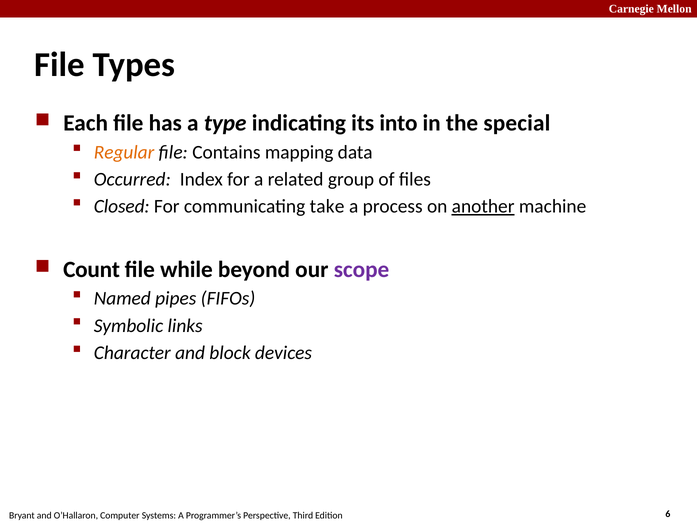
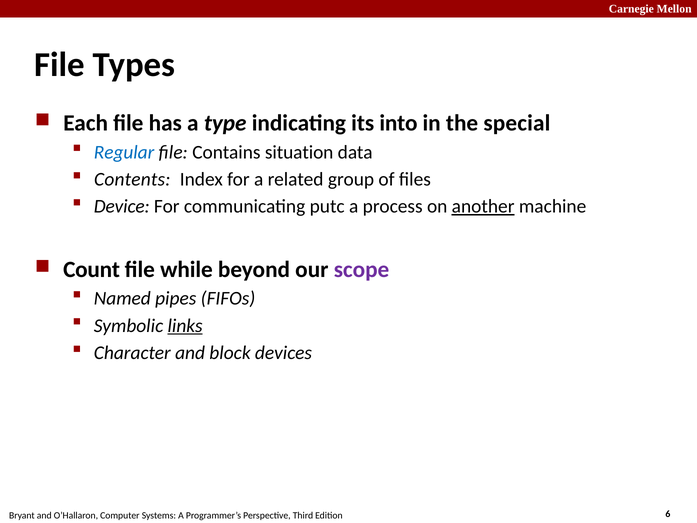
Regular colour: orange -> blue (124, 152)
mapping: mapping -> situation (299, 152)
Occurred: Occurred -> Contents (132, 179)
Closed: Closed -> Device (122, 206)
take: take -> putc (327, 206)
links underline: none -> present (185, 326)
